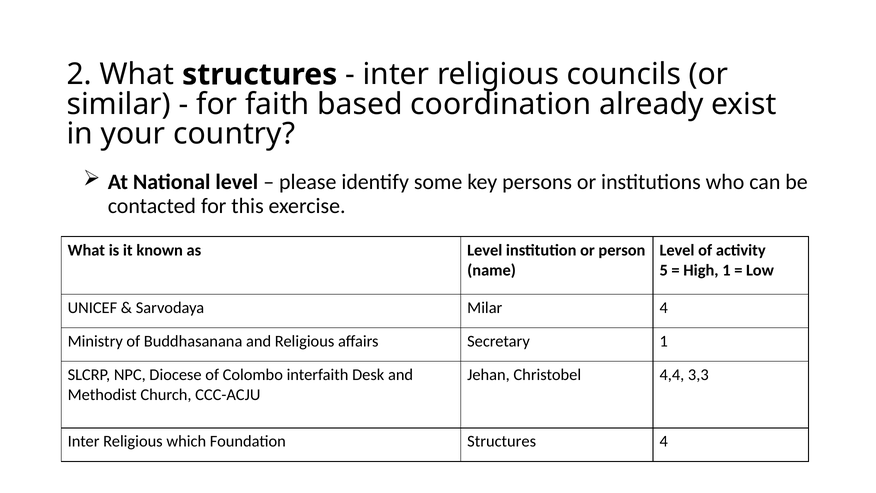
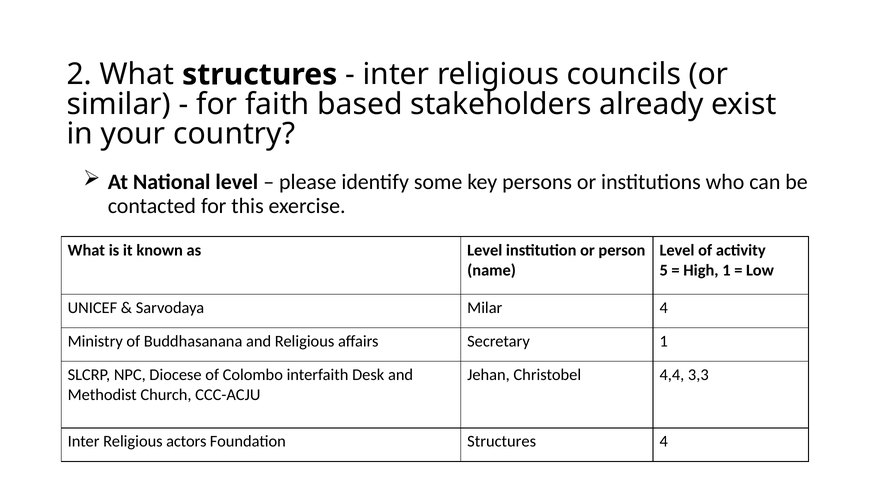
coordination: coordination -> stakeholders (501, 104)
which: which -> actors (186, 441)
